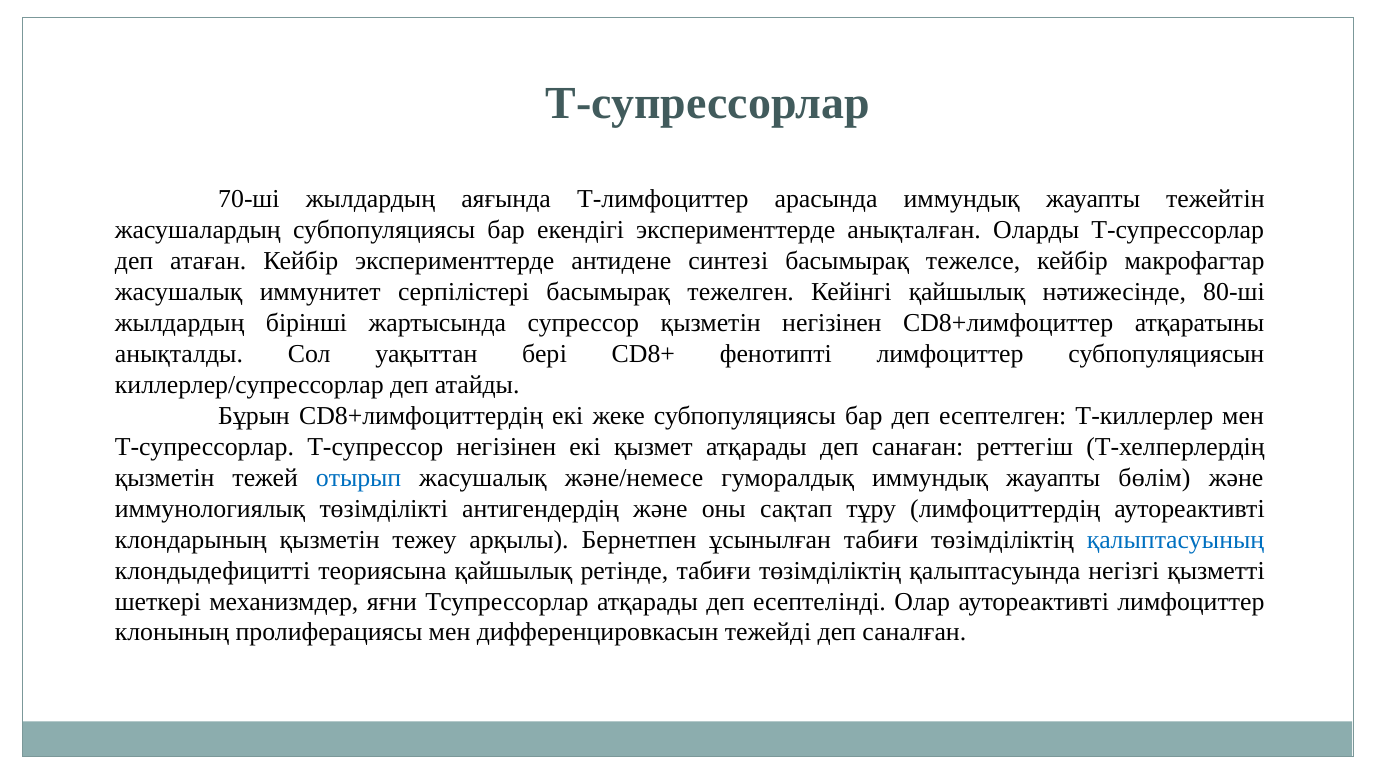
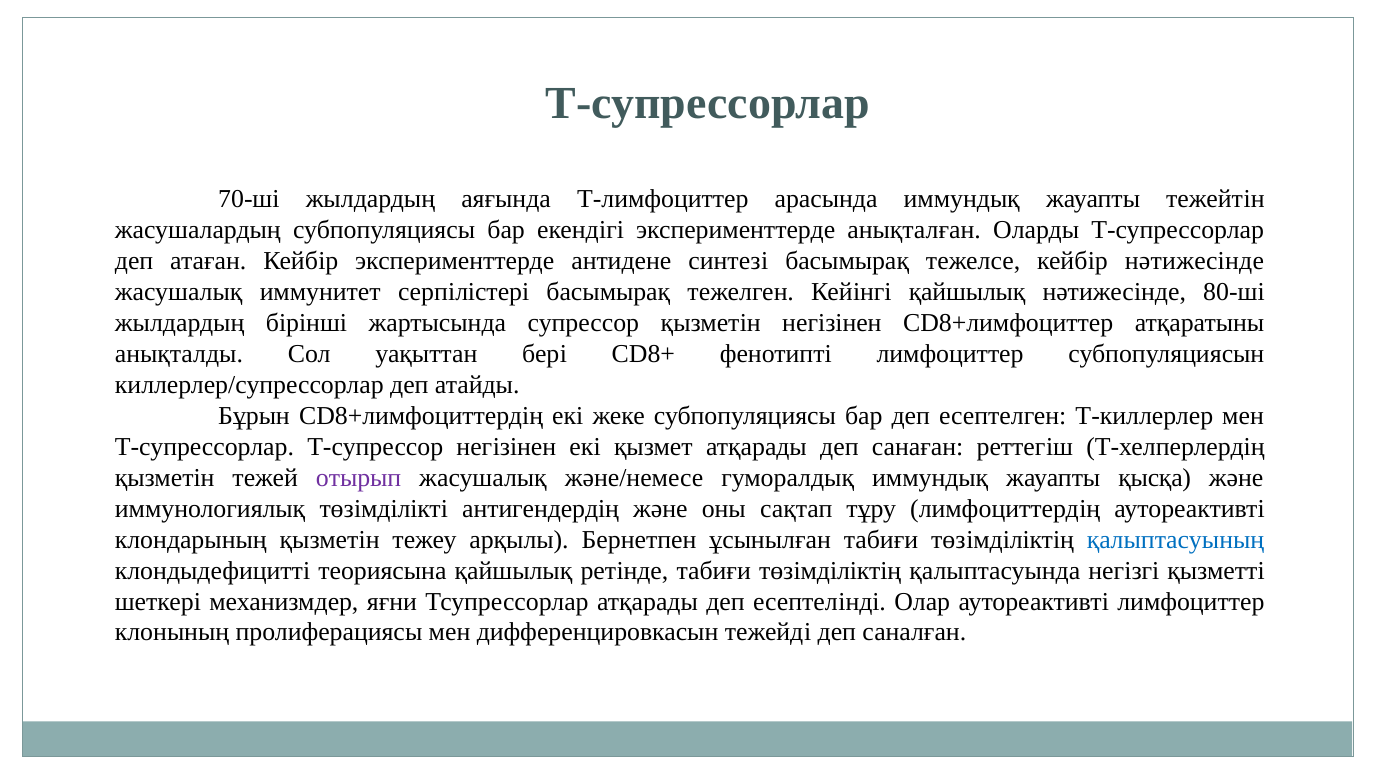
кейбiр макрофагтар: макрофагтар -> нәтижесiнде (1194, 261)
отырып colour: blue -> purple (359, 478)
бөлім: бөлім -> қысқа (1155, 478)
